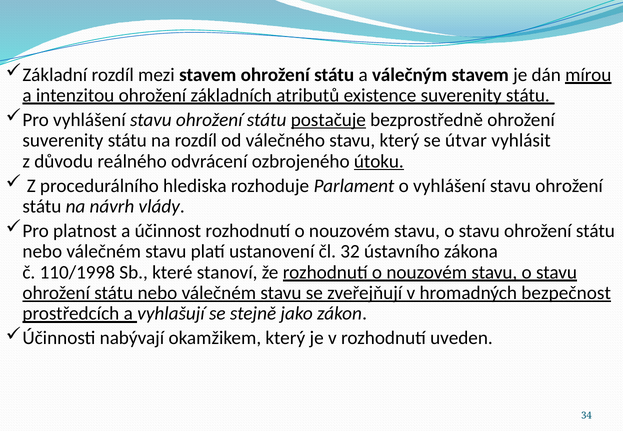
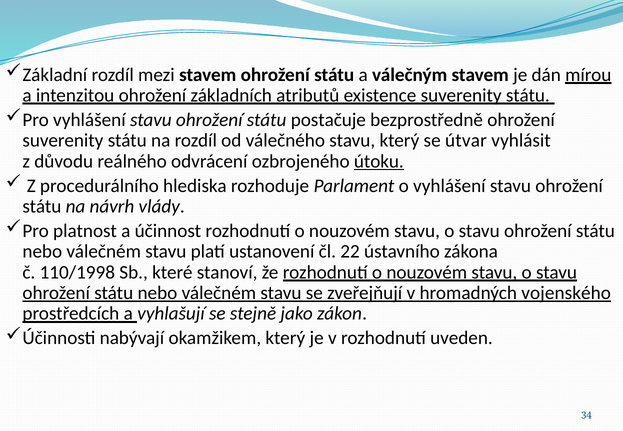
postačuje underline: present -> none (328, 120)
32: 32 -> 22 (350, 252)
bezpečnost: bezpečnost -> vojenského (566, 293)
